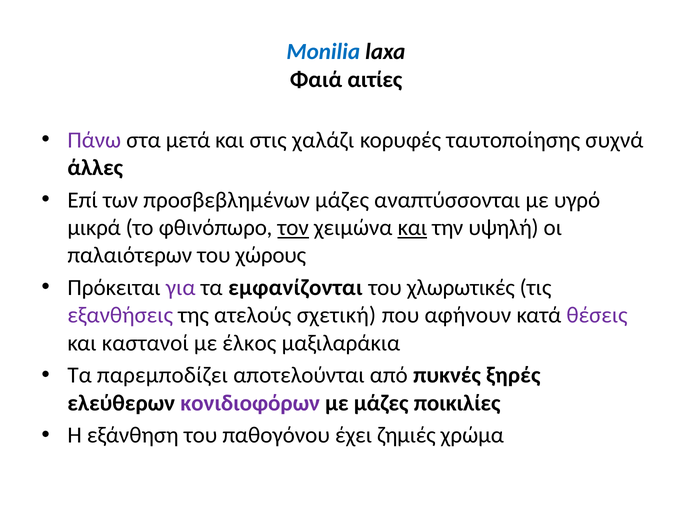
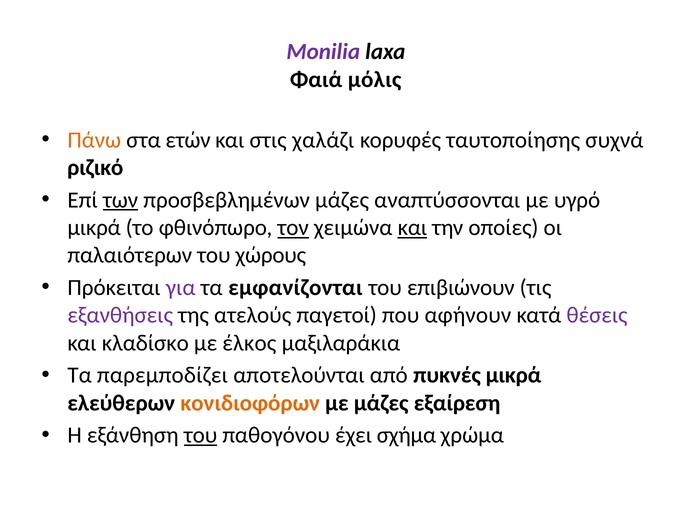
Monilia colour: blue -> purple (323, 52)
αιτίες: αιτίες -> μόλις (375, 79)
Πάνω colour: purple -> orange (94, 140)
μετά: μετά -> ετών (188, 140)
άλλες: άλλες -> ριζικό (95, 168)
των underline: none -> present (121, 200)
υψηλή: υψηλή -> οποίες (503, 228)
χλωρωτικές: χλωρωτικές -> επιβιώνουν (461, 288)
σχετική: σχετική -> παγετοί (337, 315)
καστανοί: καστανοί -> κλαδίσκο (145, 343)
πυκνές ξηρές: ξηρές -> μικρά (513, 375)
κονιδιοφόρων colour: purple -> orange (250, 403)
ποικιλίες: ποικιλίες -> εξαίρεση (457, 403)
του underline: none -> present (201, 435)
ζημιές: ζημιές -> σχήμα (406, 435)
